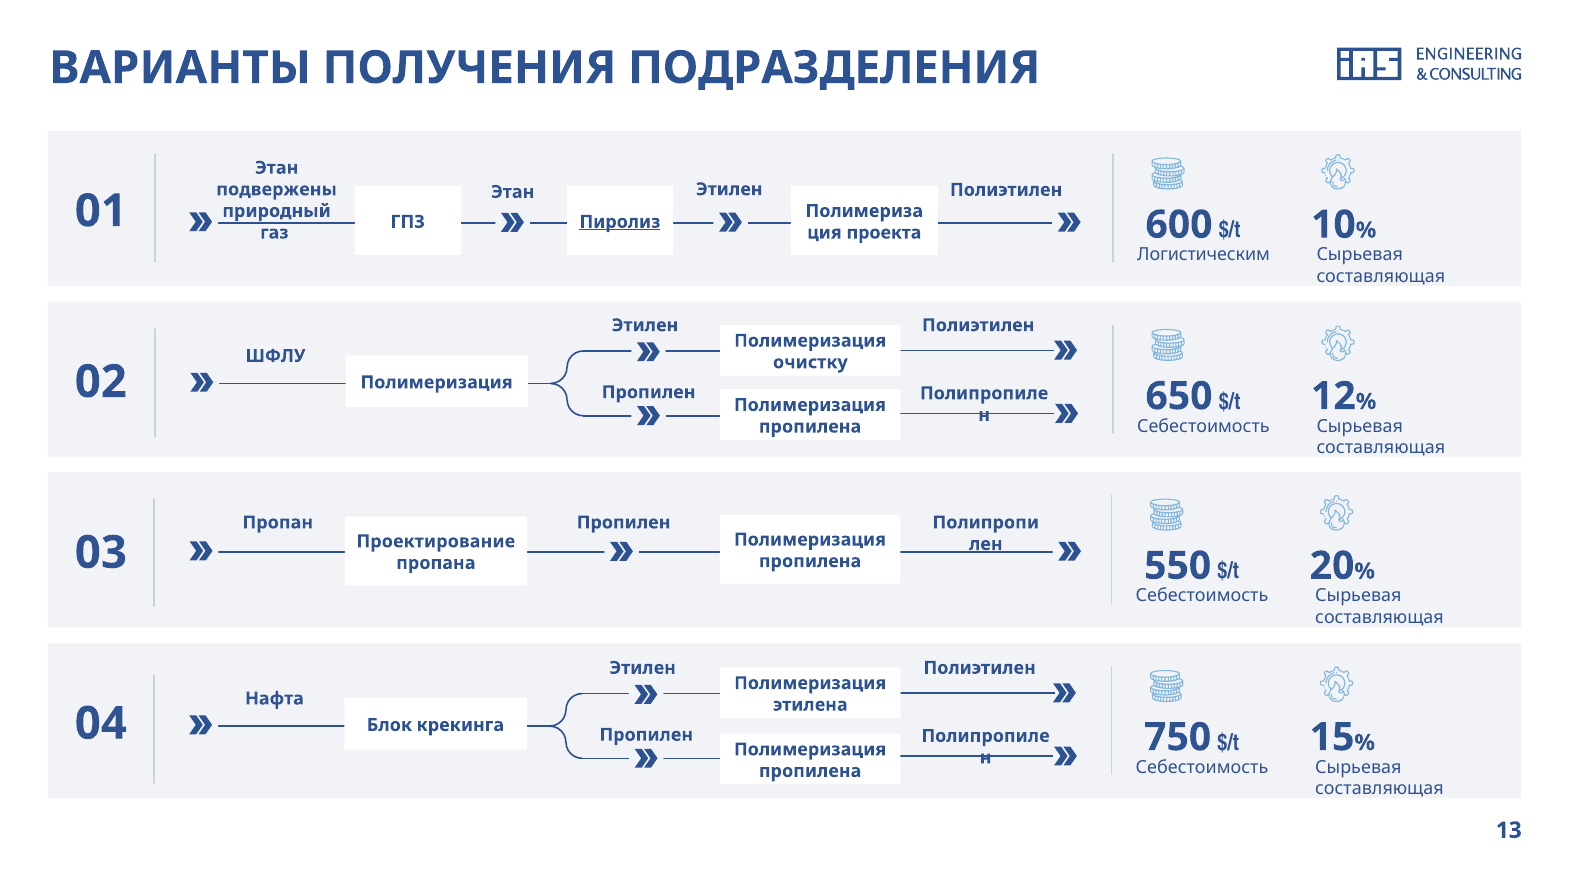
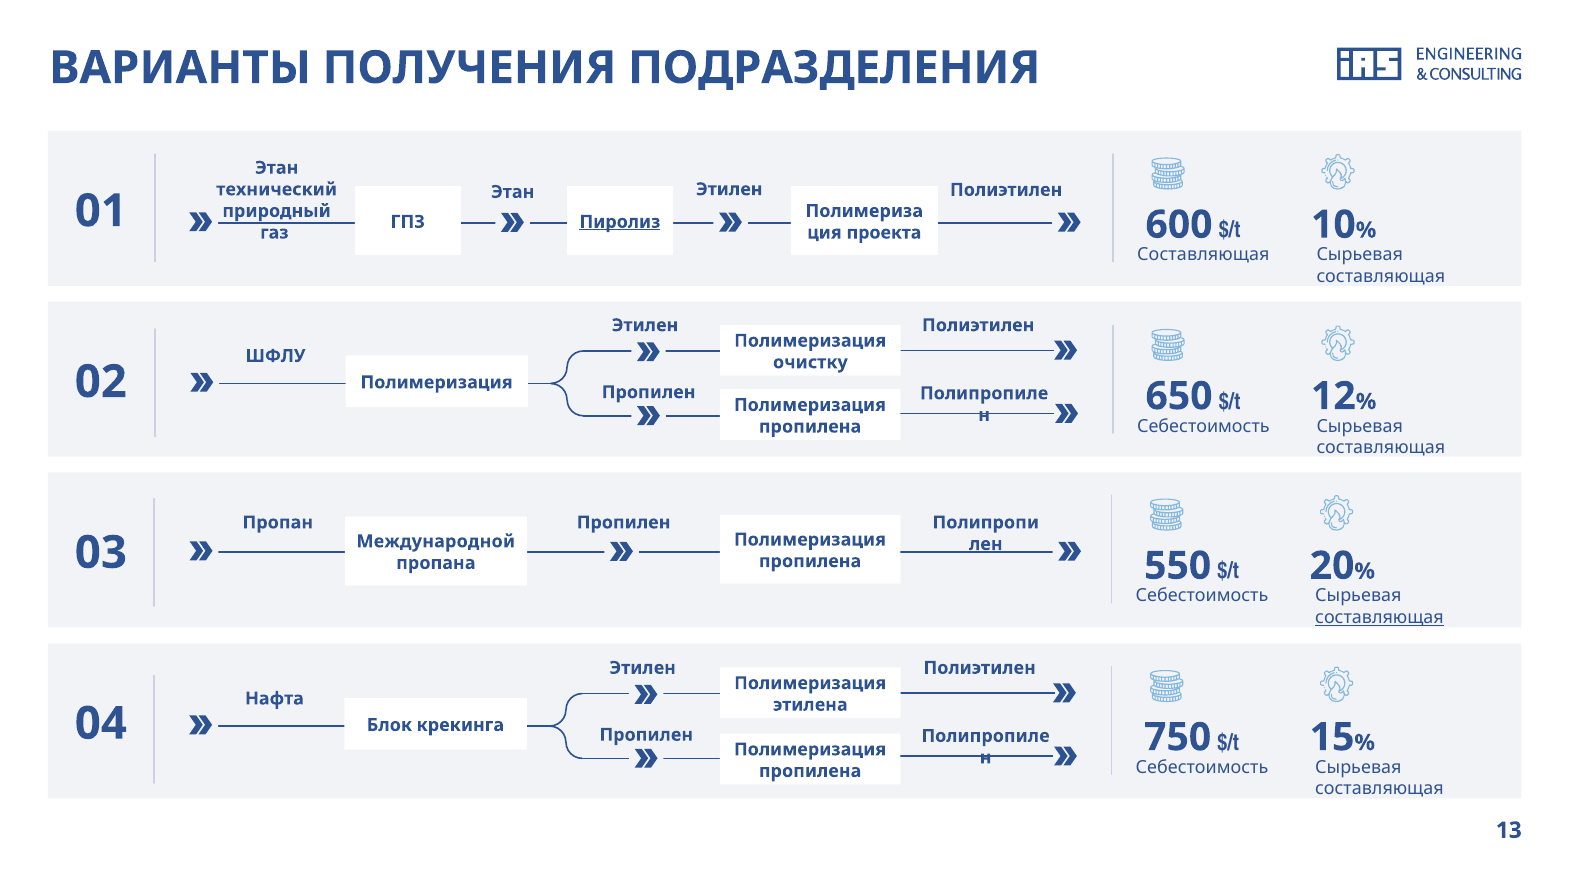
подвержены: подвержены -> технический (277, 189)
Логистическим: Логистическим -> Составляющая (1203, 255)
Проектирование: Проектирование -> Международной (436, 541)
составляющая underline: none -> present (1380, 617)
